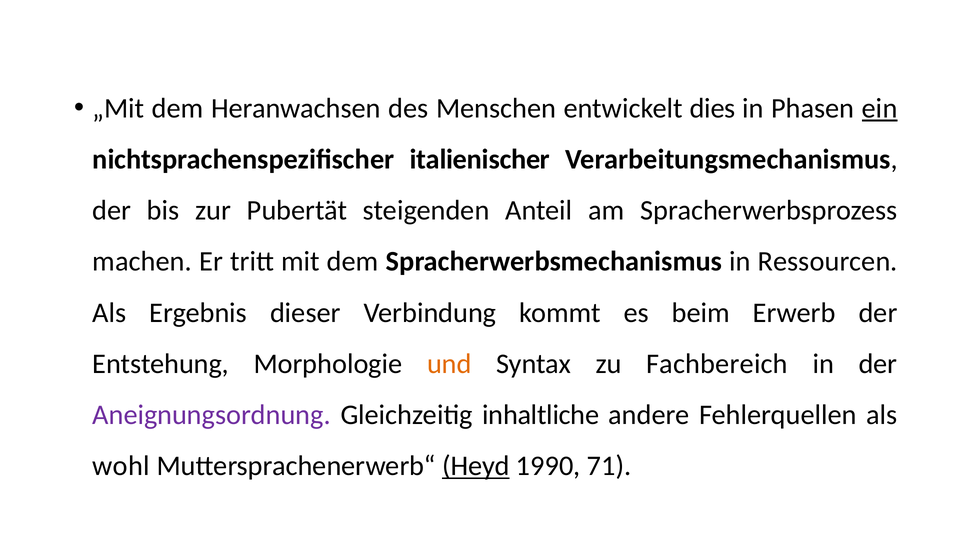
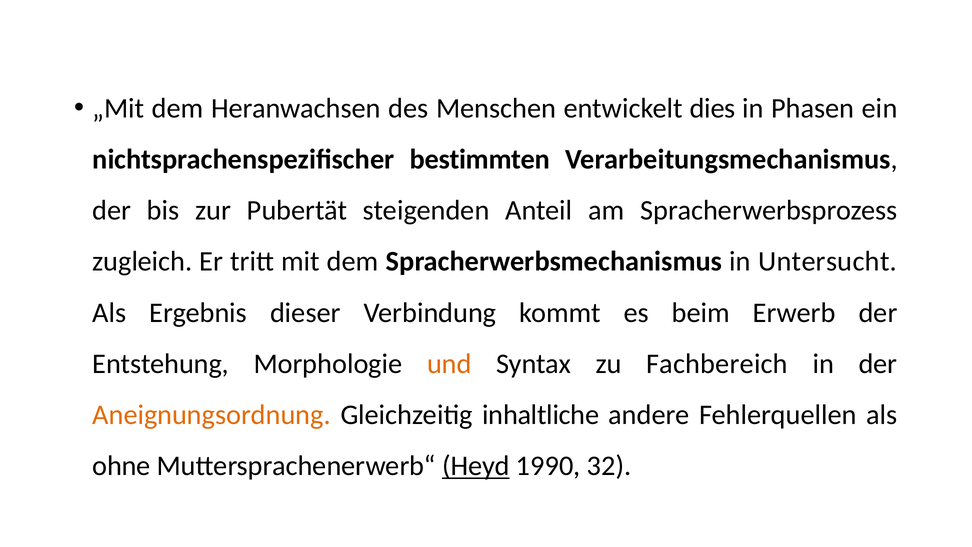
ein underline: present -> none (880, 108)
italienischer: italienischer -> bestimmten (480, 159)
machen: machen -> zugleich (142, 261)
Ressourcen: Ressourcen -> Untersucht (828, 261)
Aneignungsordnung colour: purple -> orange (211, 415)
wohl: wohl -> ohne (121, 466)
71: 71 -> 32 (609, 466)
